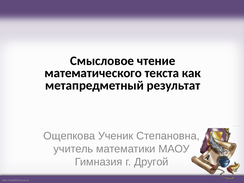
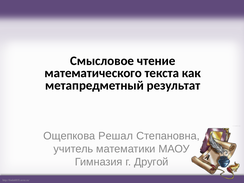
Ученик: Ученик -> Решал (116, 136)
